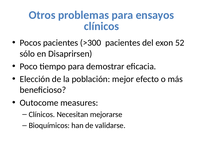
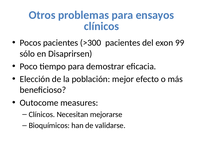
52: 52 -> 99 (180, 43)
